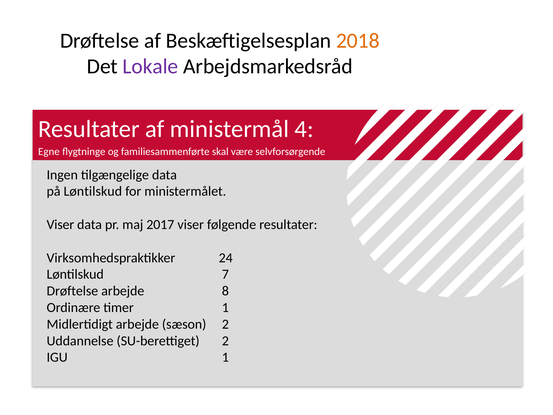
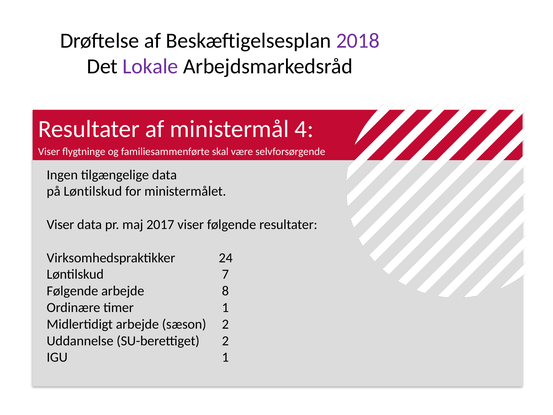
2018 colour: orange -> purple (358, 41)
Egne: Egne -> Viser (49, 151)
Drøftelse: Drøftelse -> Følgende (72, 291)
